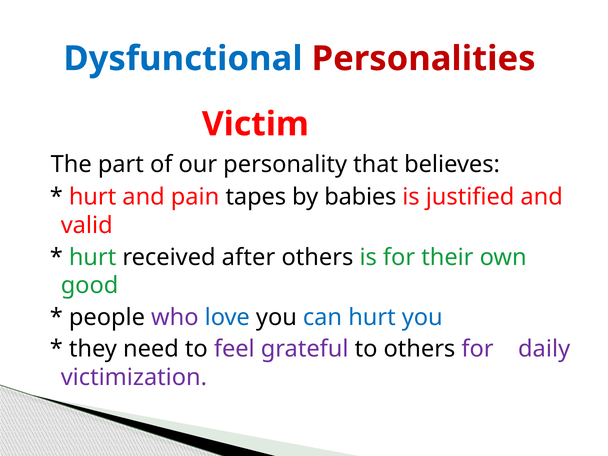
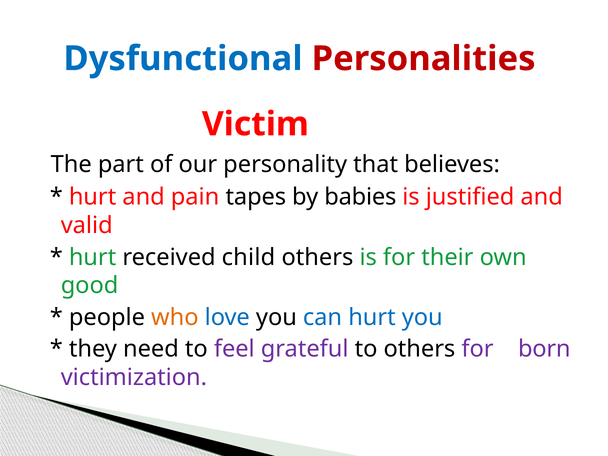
after: after -> child (248, 257)
who colour: purple -> orange (175, 317)
daily: daily -> born (544, 349)
